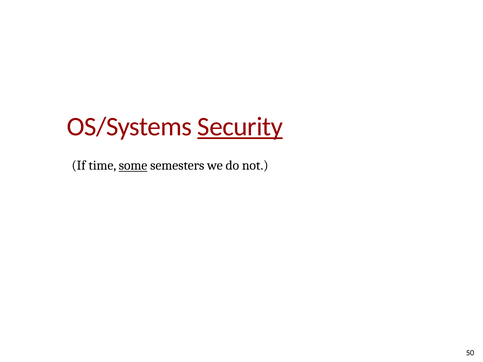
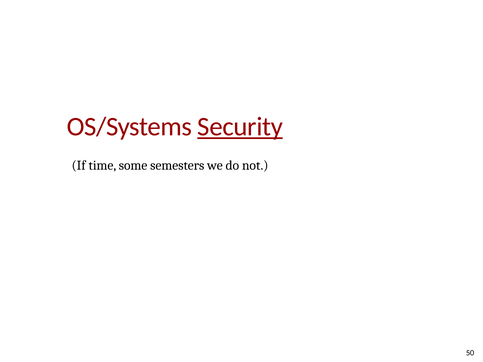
some underline: present -> none (133, 166)
